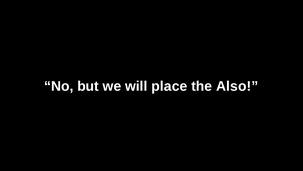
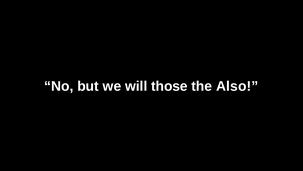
place: place -> those (169, 86)
